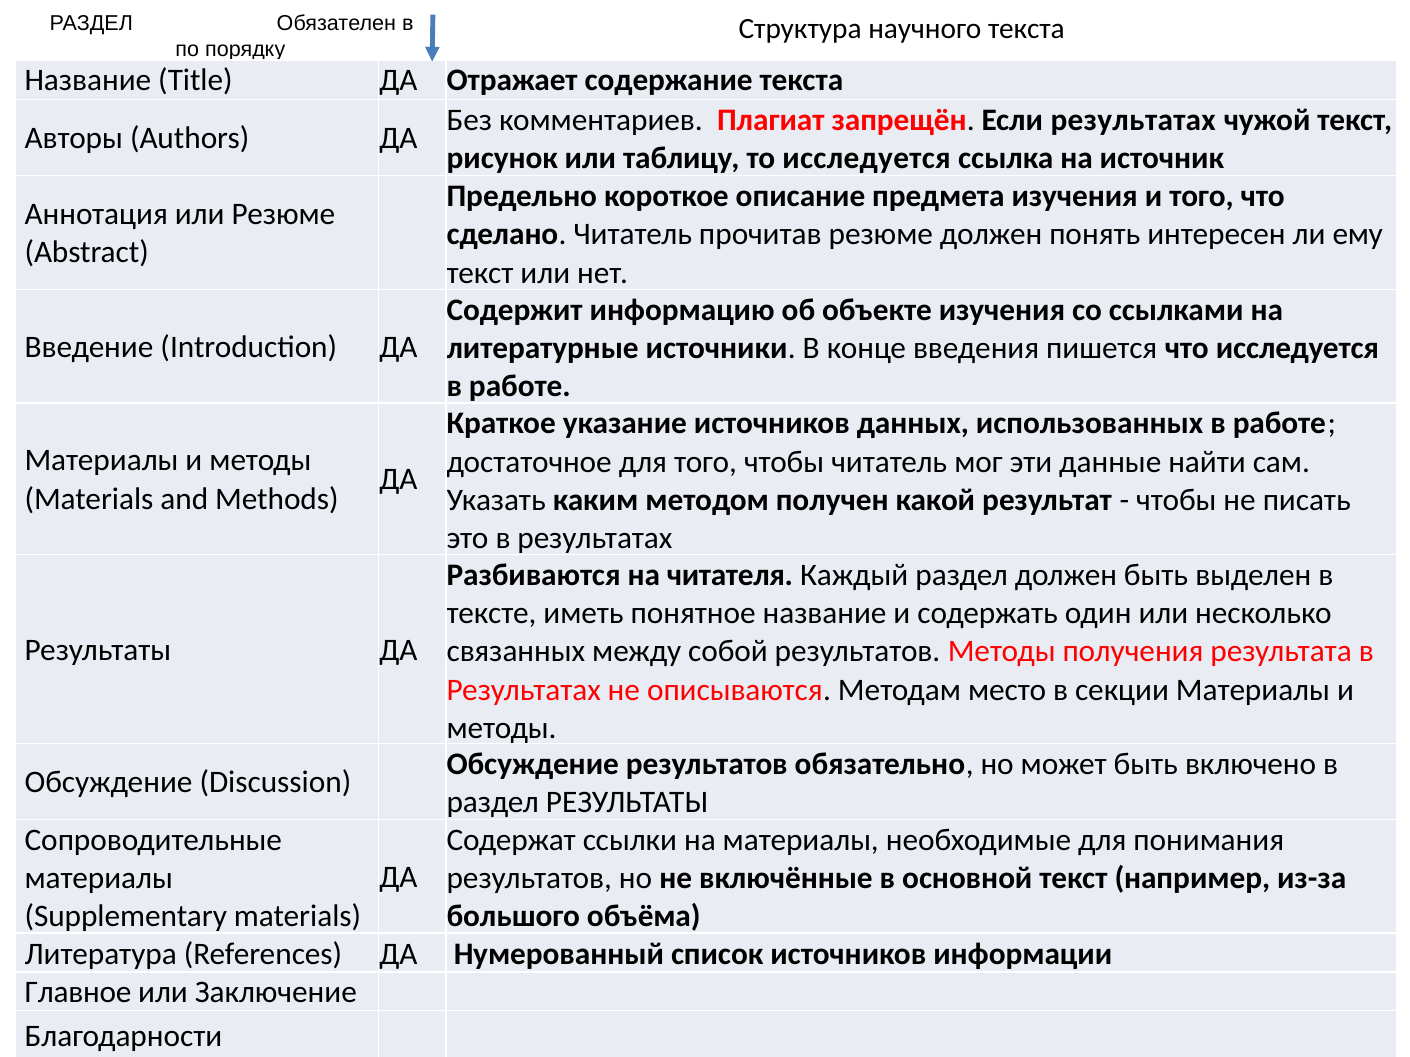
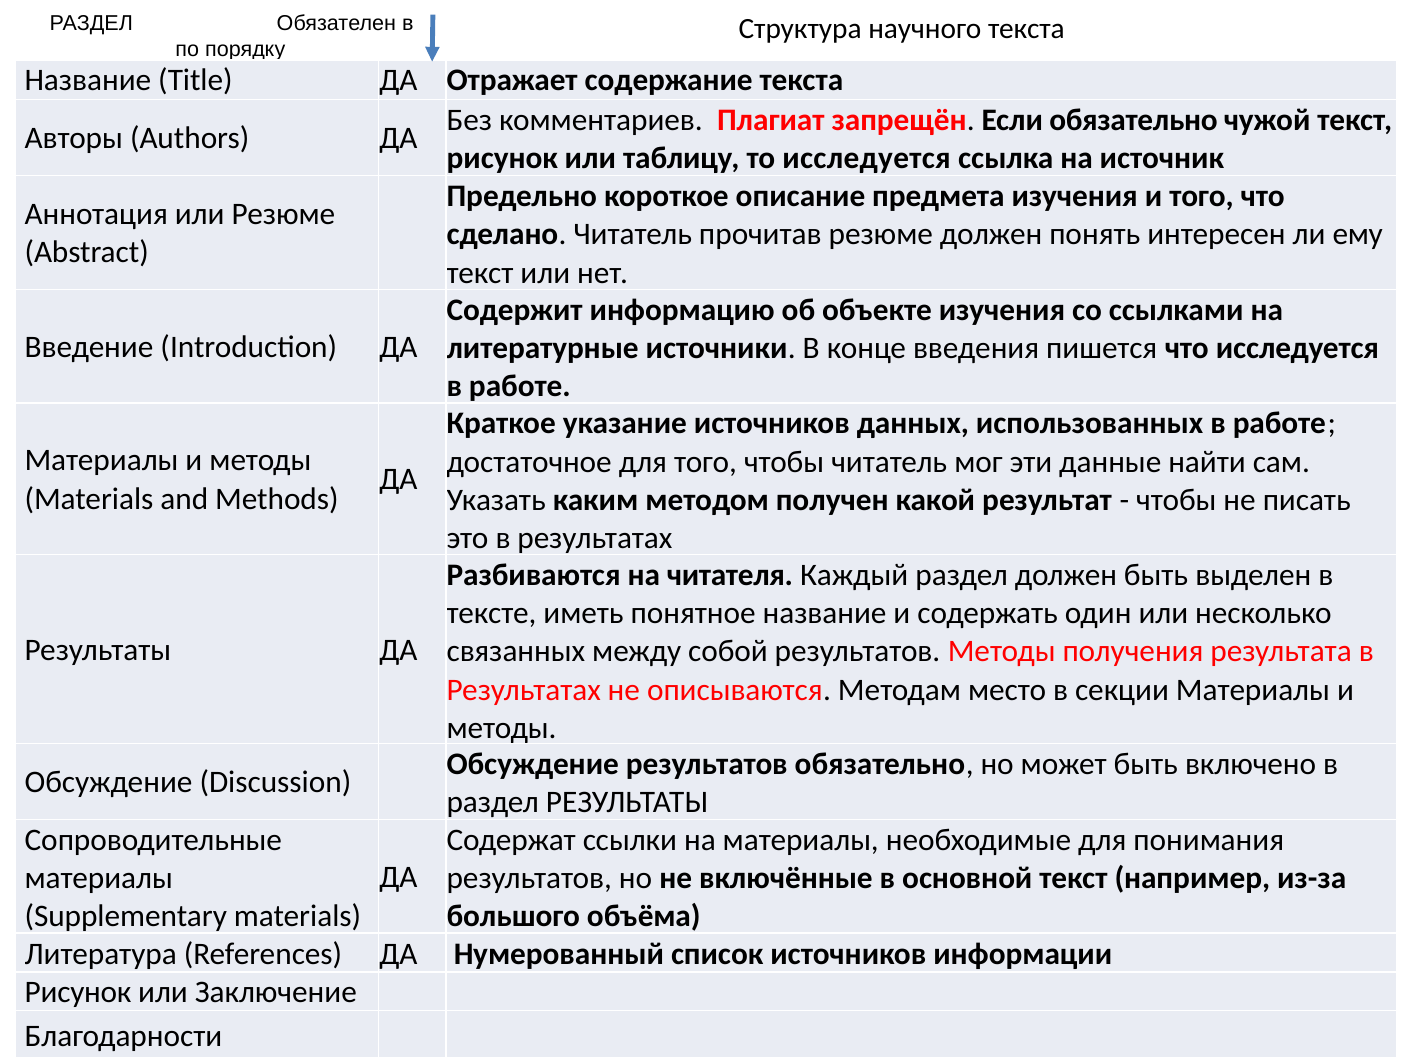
Если результатах: результатах -> обязательно (1134, 120)
Главное: Главное -> Рисунок (78, 993)
